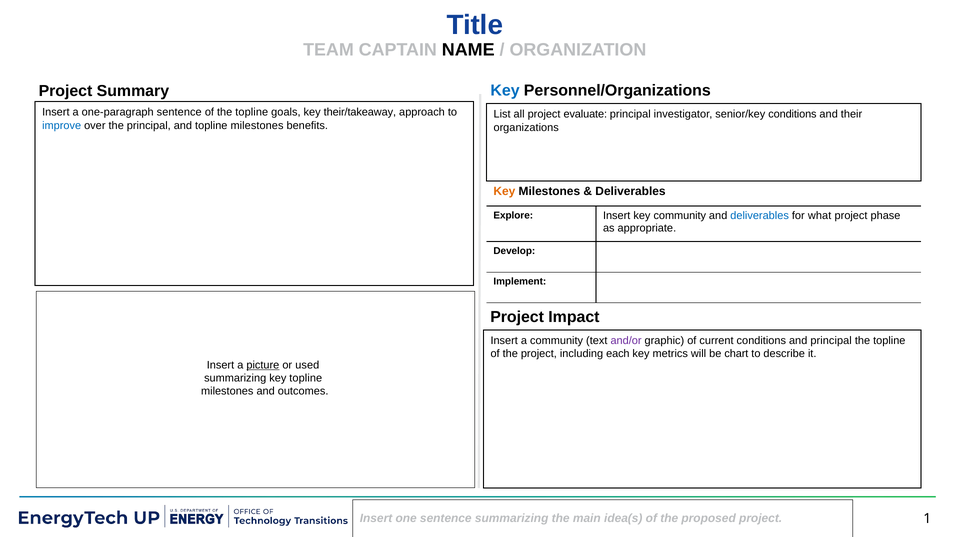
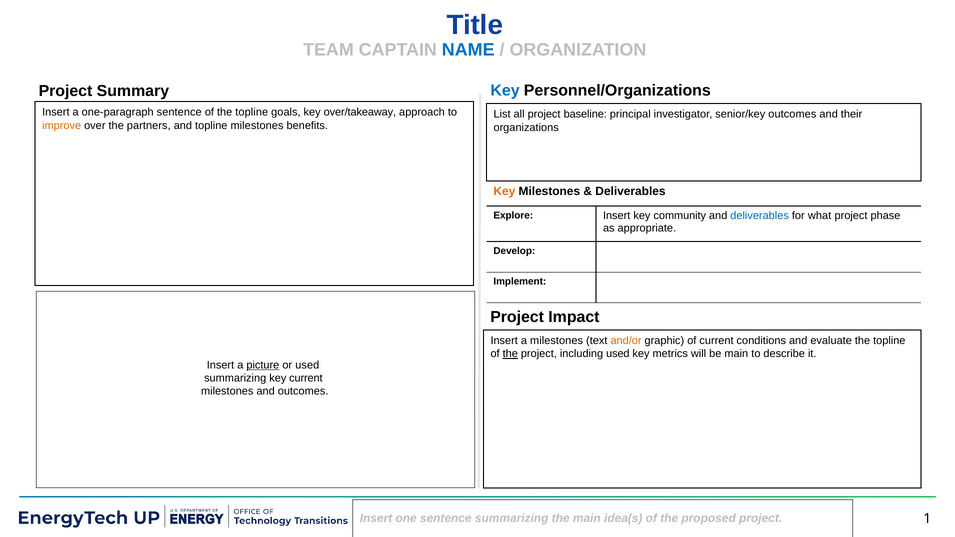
NAME colour: black -> blue (468, 50)
their/takeaway: their/takeaway -> over/takeaway (360, 112)
evaluate: evaluate -> baseline (585, 114)
senior/key conditions: conditions -> outcomes (792, 114)
improve colour: blue -> orange (62, 126)
the principal: principal -> partners (149, 126)
a community: community -> milestones (557, 341)
and/or colour: purple -> orange (626, 341)
and principal: principal -> evaluate (831, 341)
the underline: none -> present (510, 354)
including each: each -> used (618, 354)
be chart: chart -> main (736, 354)
key topline: topline -> current (306, 378)
